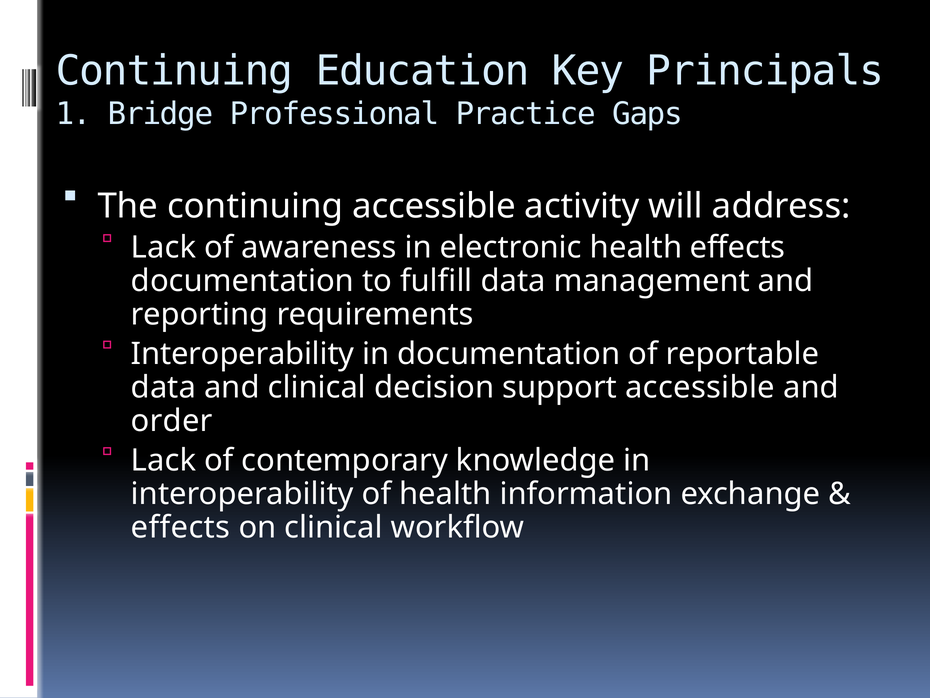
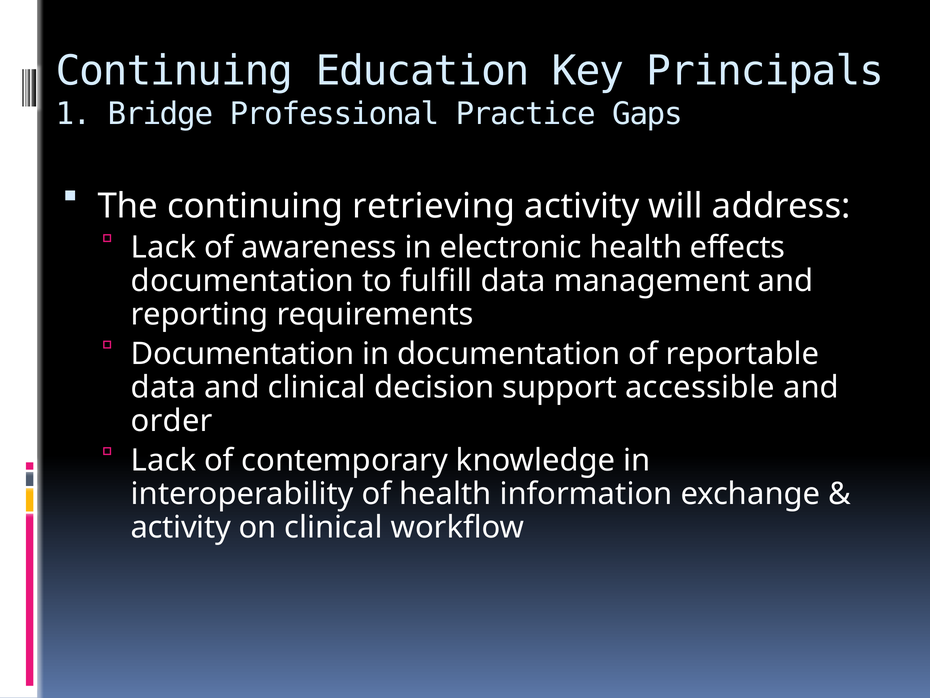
continuing accessible: accessible -> retrieving (434, 206)
Interoperability: Interoperability -> Documentation (243, 354)
effects: effects -> activity (181, 527)
